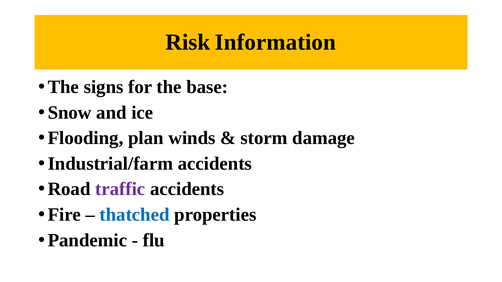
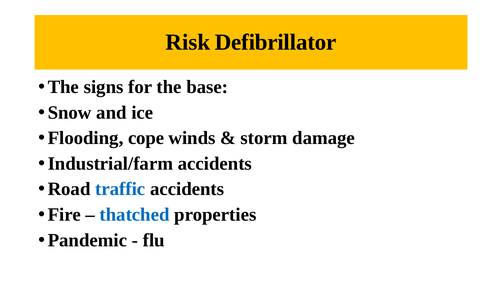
Information: Information -> Defibrillator (276, 42)
plan: plan -> cope (146, 138)
traffic colour: purple -> blue (120, 189)
